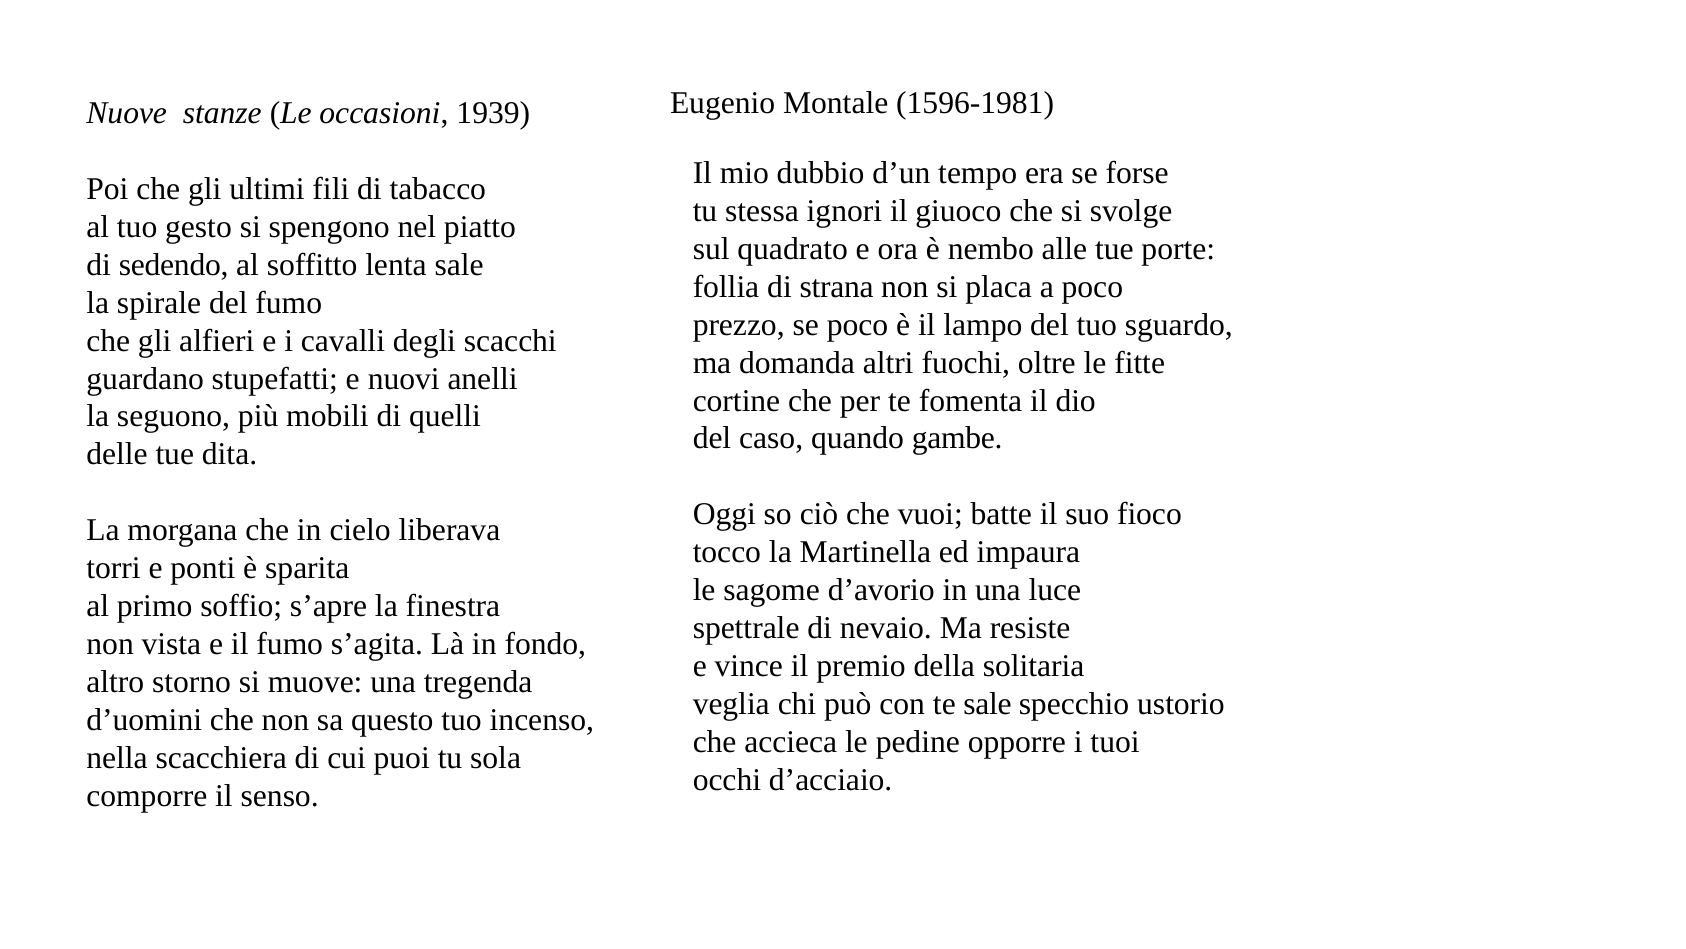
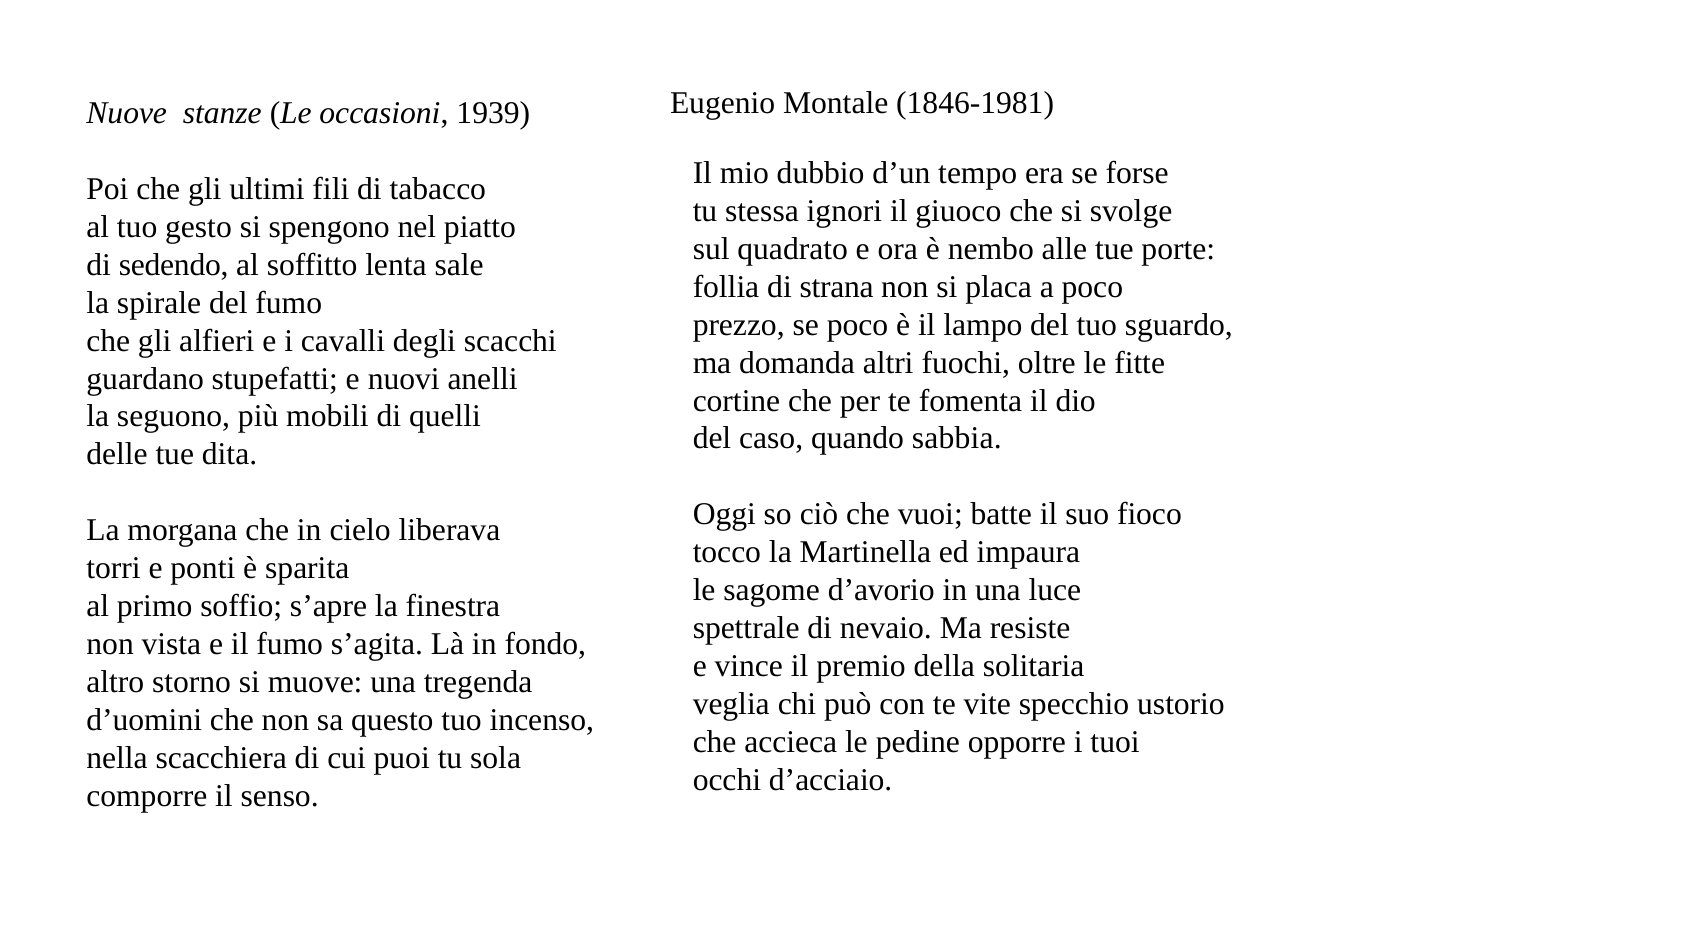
1596-1981: 1596-1981 -> 1846-1981 (975, 103)
gambe: gambe -> sabbia (957, 438)
te sale: sale -> vite (987, 704)
